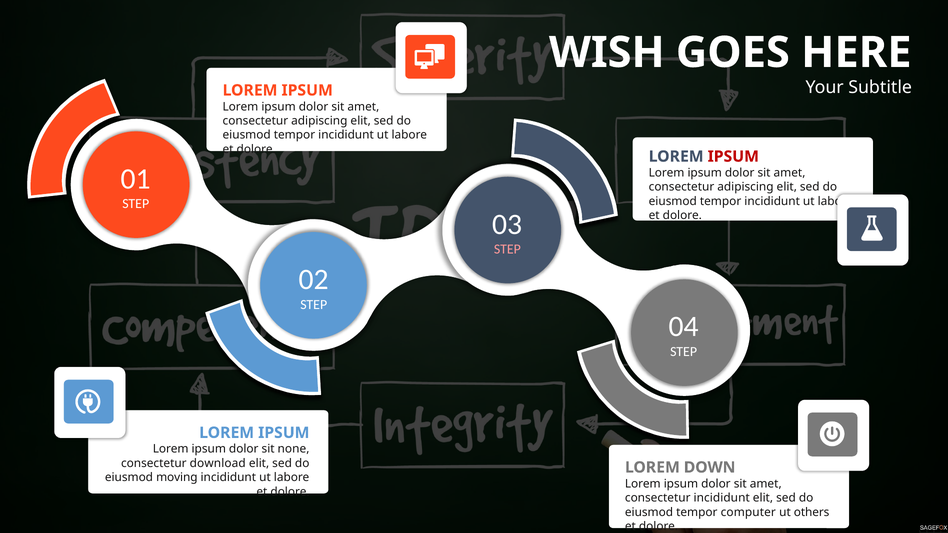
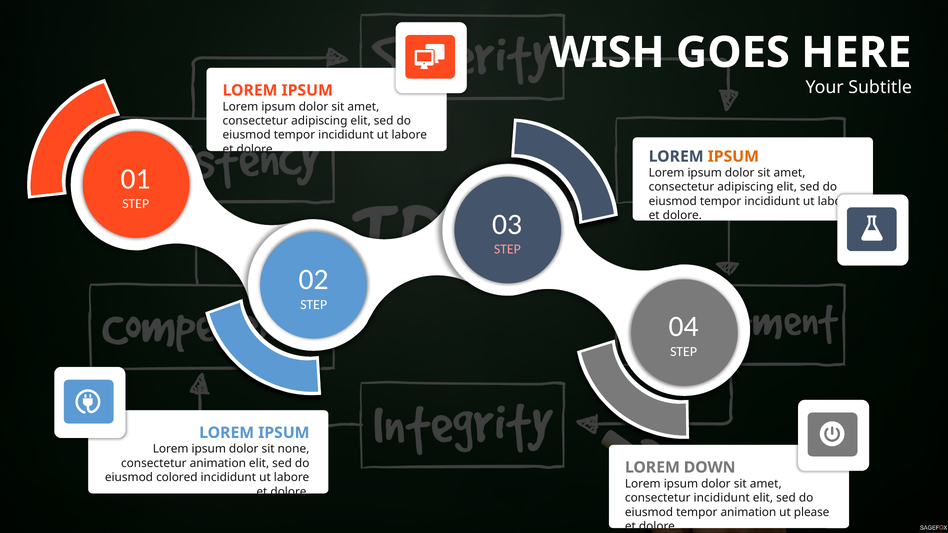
IPSUM colour: red -> orange (733, 157)
consectetur download: download -> animation (218, 463)
moving: moving -> colored (177, 478)
tempor computer: computer -> animation (748, 512)
others: others -> please (812, 512)
